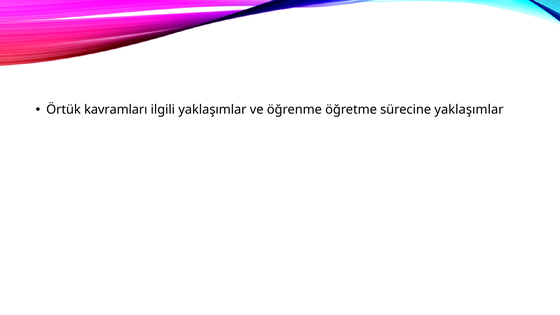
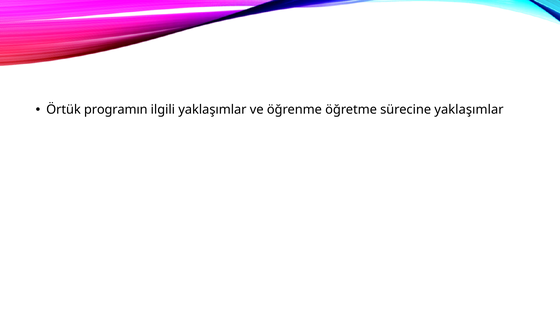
kavramları: kavramları -> programın (116, 110)
